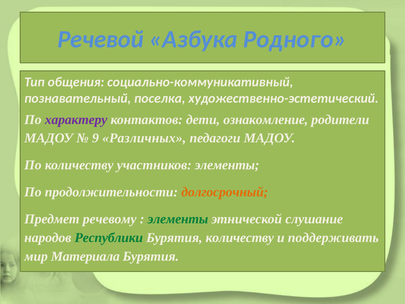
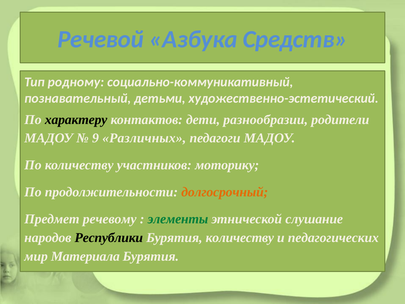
Родного: Родного -> Средств (295, 39)
общения: общения -> родному (76, 82)
поселка: поселка -> детьми (160, 98)
характеру colour: purple -> black (76, 119)
ознакомление: ознакомление -> разнообразии (266, 119)
участников элементы: элементы -> моторику (227, 165)
Республики colour: green -> black (109, 238)
поддерживать: поддерживать -> педагогических (333, 238)
